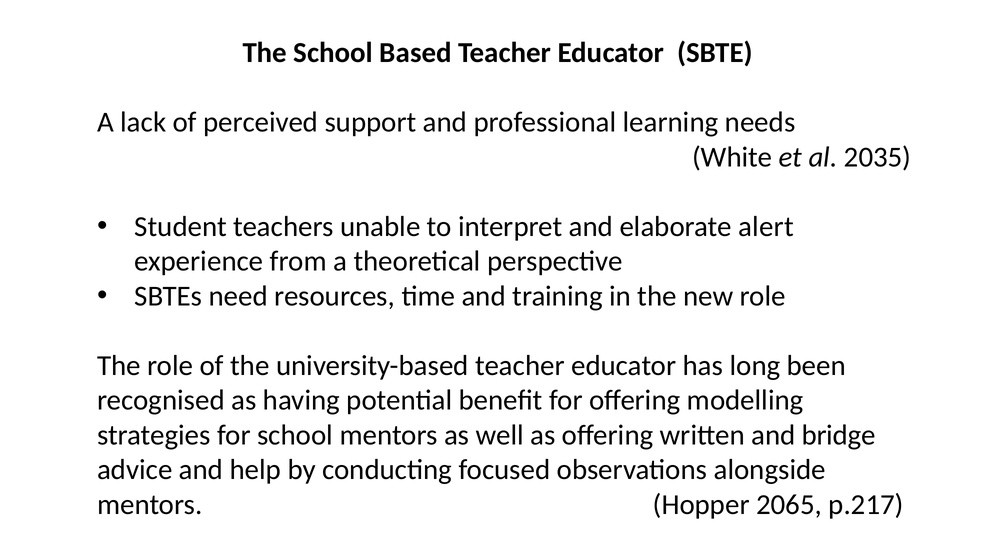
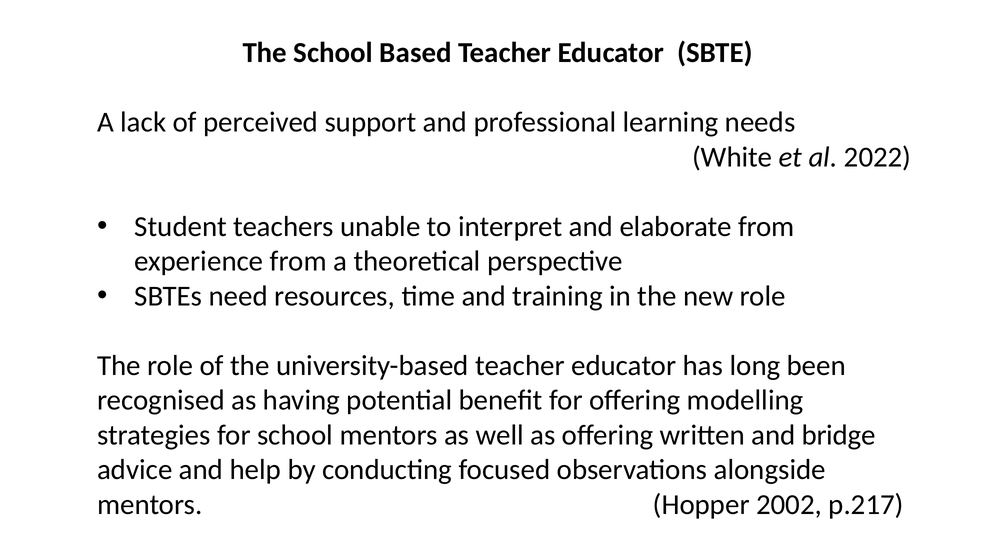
2035: 2035 -> 2022 (878, 157)
elaborate alert: alert -> from (766, 227)
2065: 2065 -> 2002 (789, 505)
